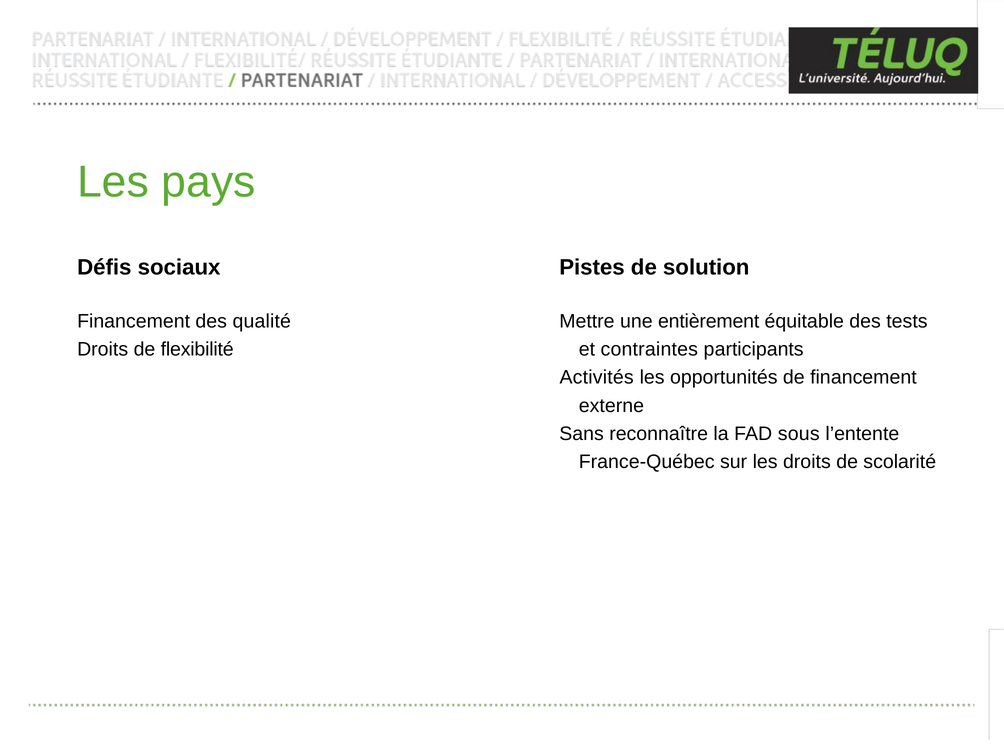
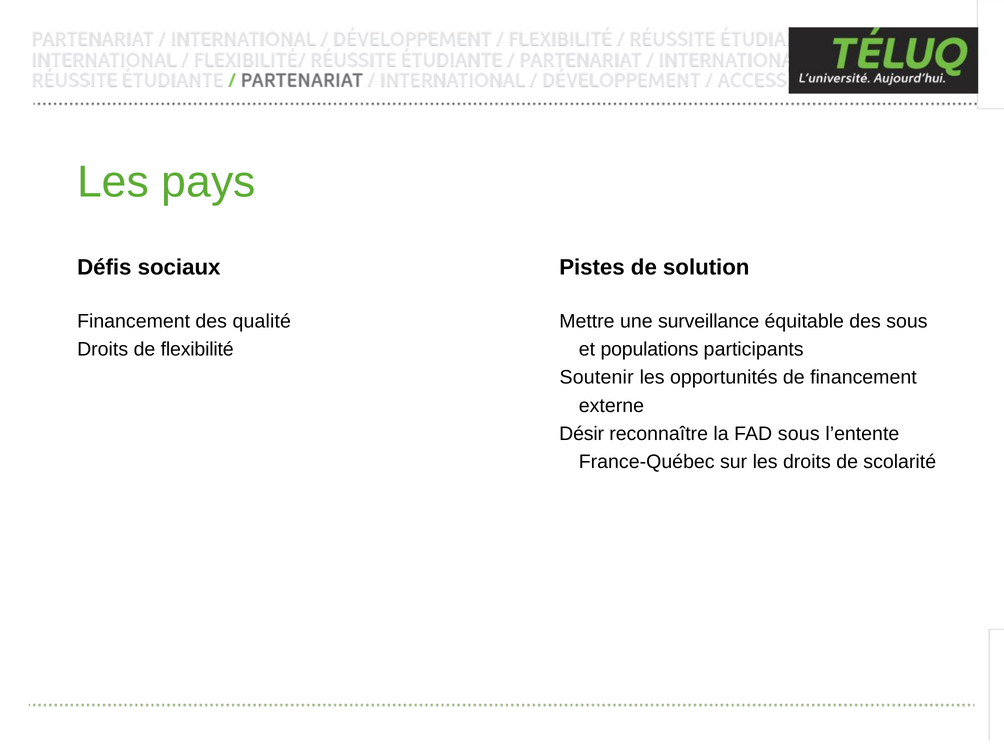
entièrement: entièrement -> surveillance (709, 321)
des tests: tests -> sous (907, 321)
contraintes: contraintes -> populations (649, 349)
Activités: Activités -> Soutenir (597, 377)
Sans: Sans -> Désir (582, 434)
